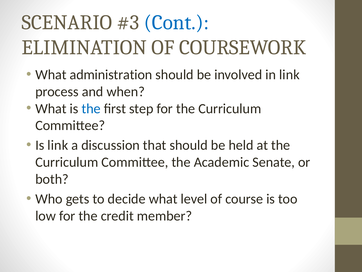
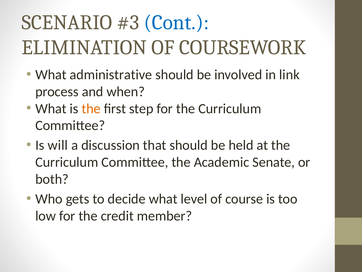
administration: administration -> administrative (111, 75)
the colour: blue -> orange (91, 108)
Is link: link -> will (58, 145)
